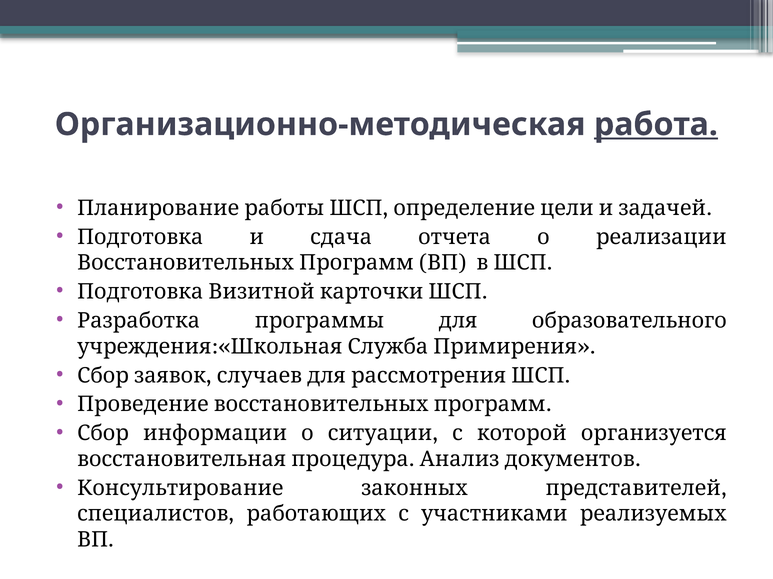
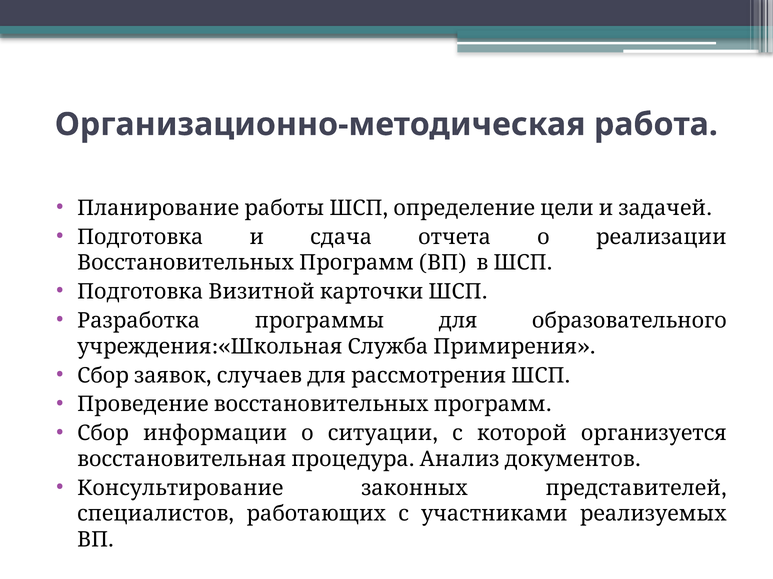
работа underline: present -> none (656, 125)
